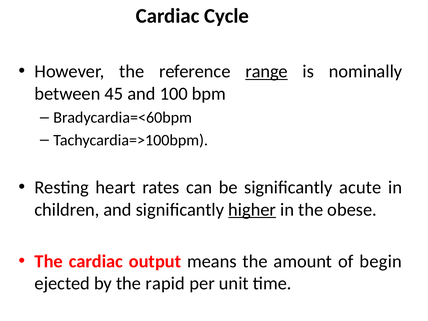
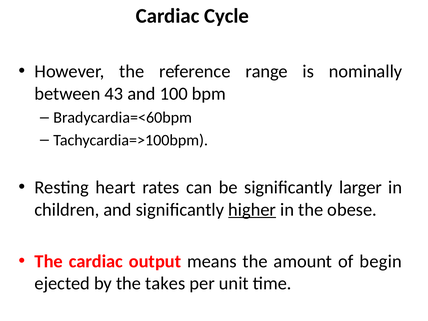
range underline: present -> none (267, 72)
45: 45 -> 43 (114, 94)
acute: acute -> larger (360, 187)
rapid: rapid -> takes (165, 284)
